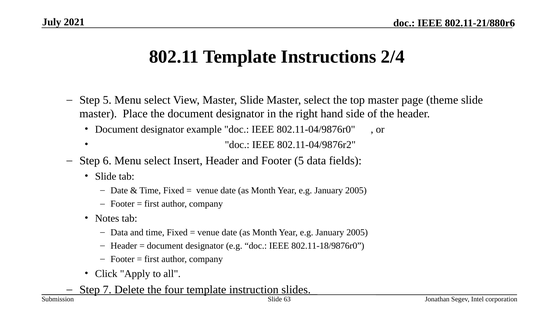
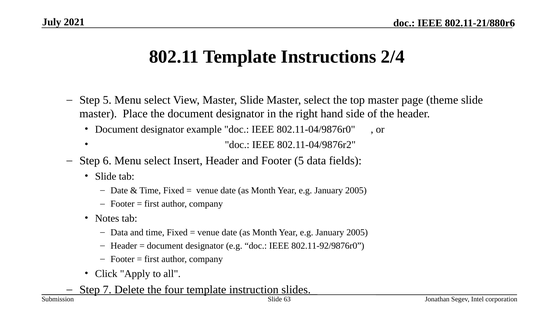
802.11-18/9876r0: 802.11-18/9876r0 -> 802.11-92/9876r0 (328, 245)
